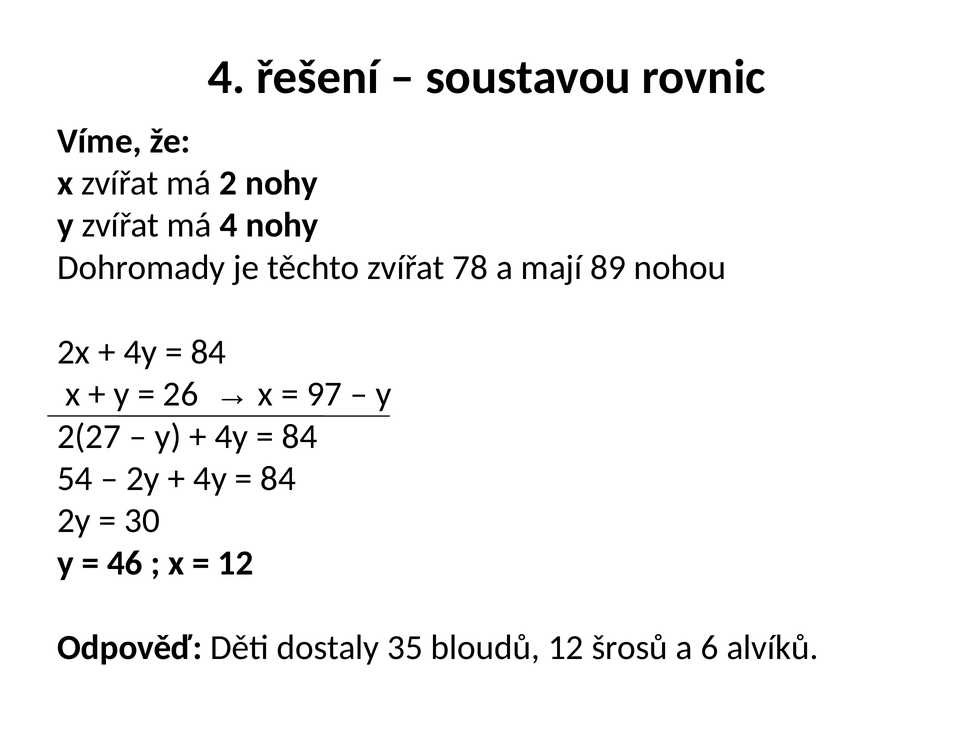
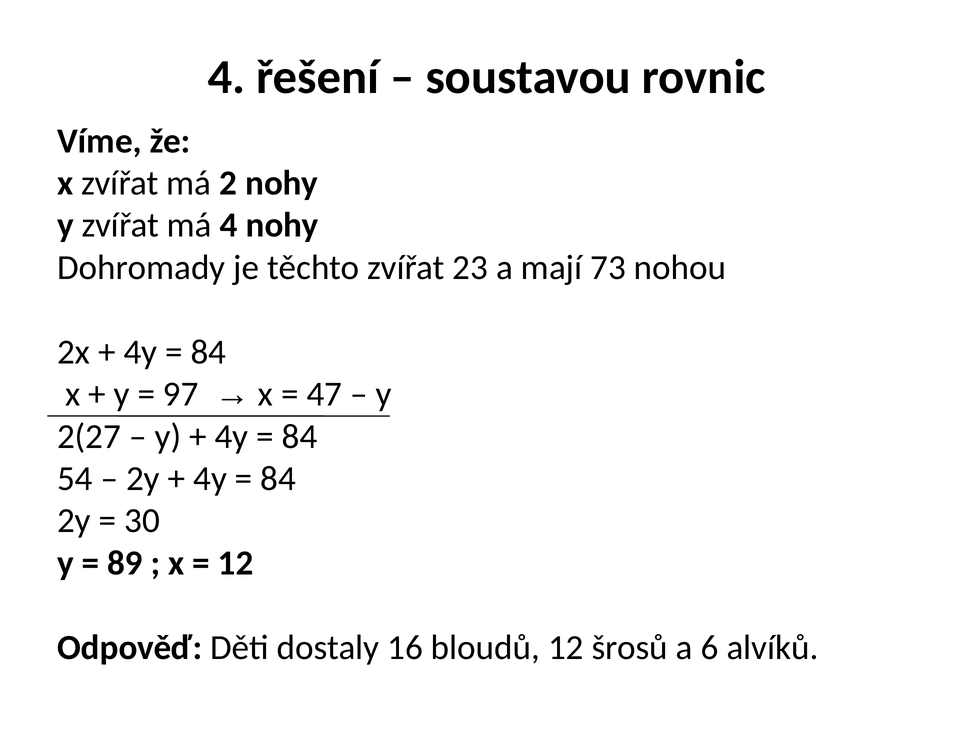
78: 78 -> 23 (470, 267)
89: 89 -> 73 (608, 267)
26: 26 -> 97 (181, 394)
97: 97 -> 47 (324, 394)
46: 46 -> 89 (125, 563)
35: 35 -> 16 (405, 647)
